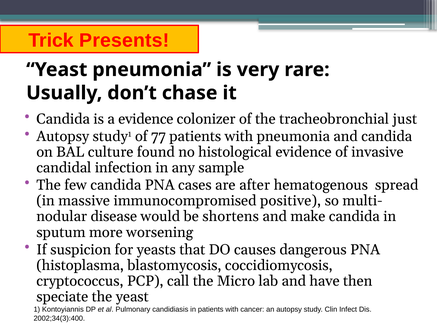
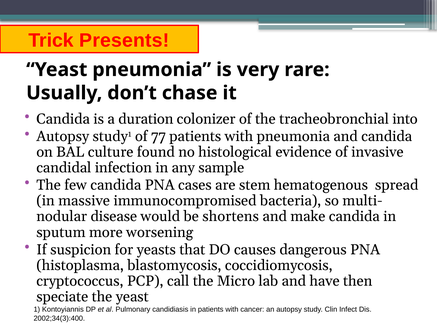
a evidence: evidence -> duration (146, 119)
just: just -> into (405, 119)
after: after -> stem (255, 186)
positive: positive -> bacteria (291, 201)
